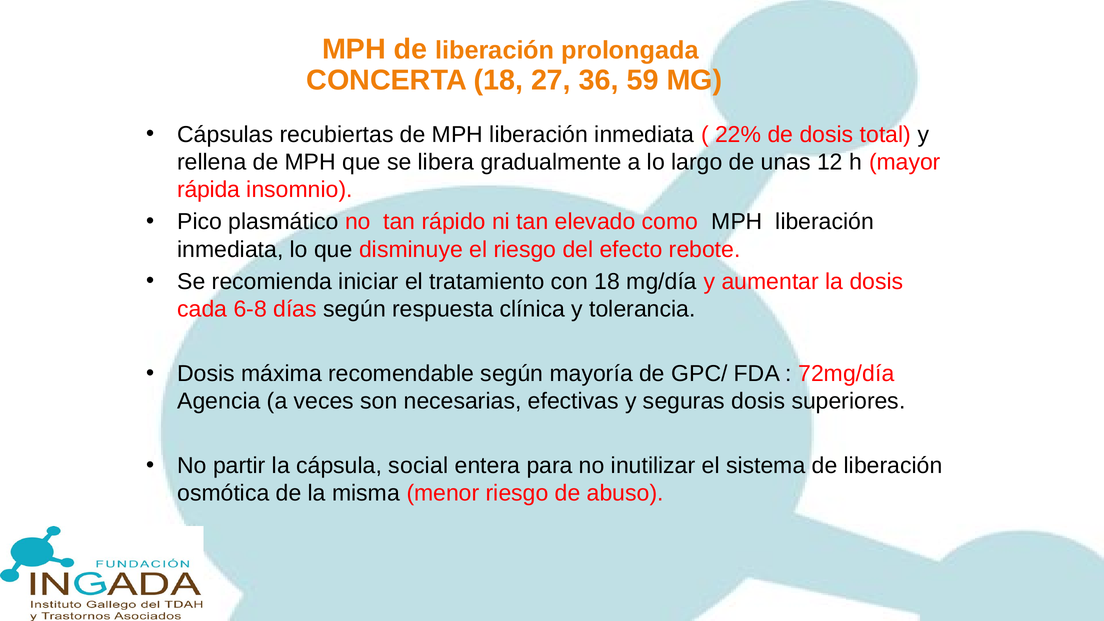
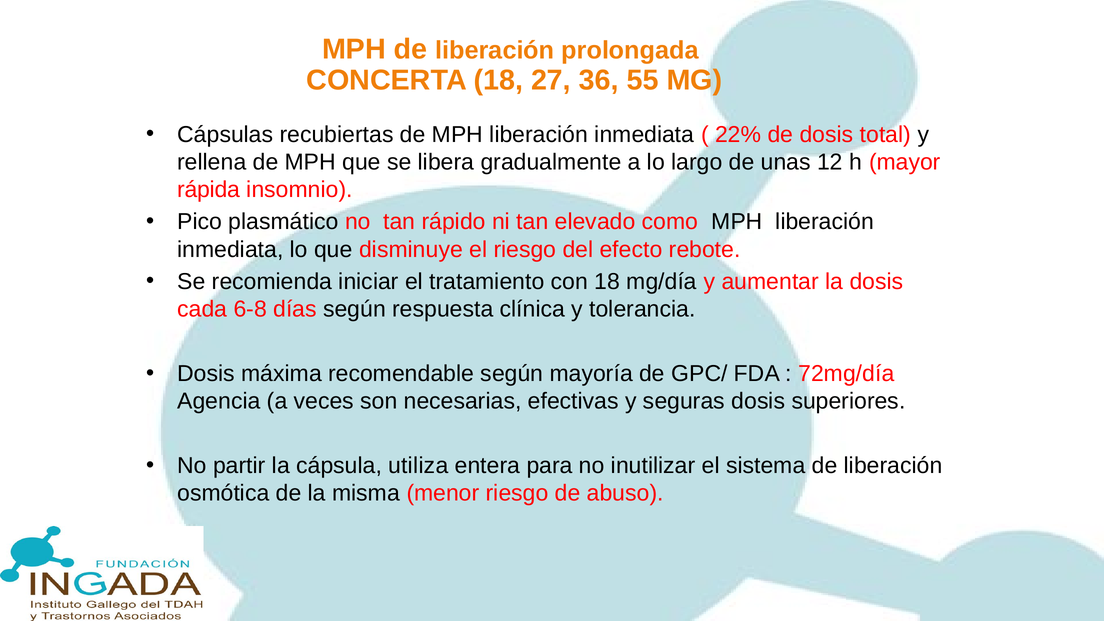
59: 59 -> 55 (643, 80)
social: social -> utiliza (418, 466)
